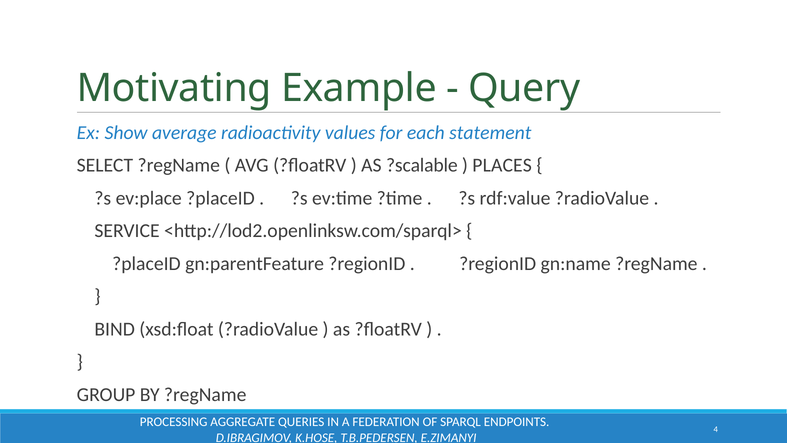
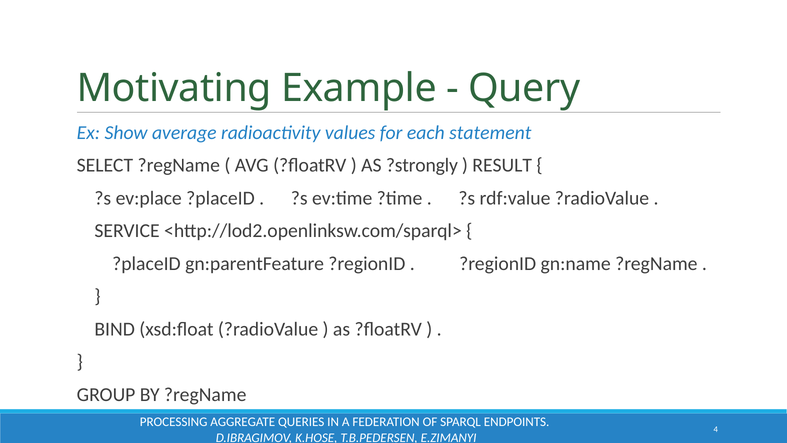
?scalable: ?scalable -> ?strongly (422, 165)
PLACES: PLACES -> RESULT (502, 165)
